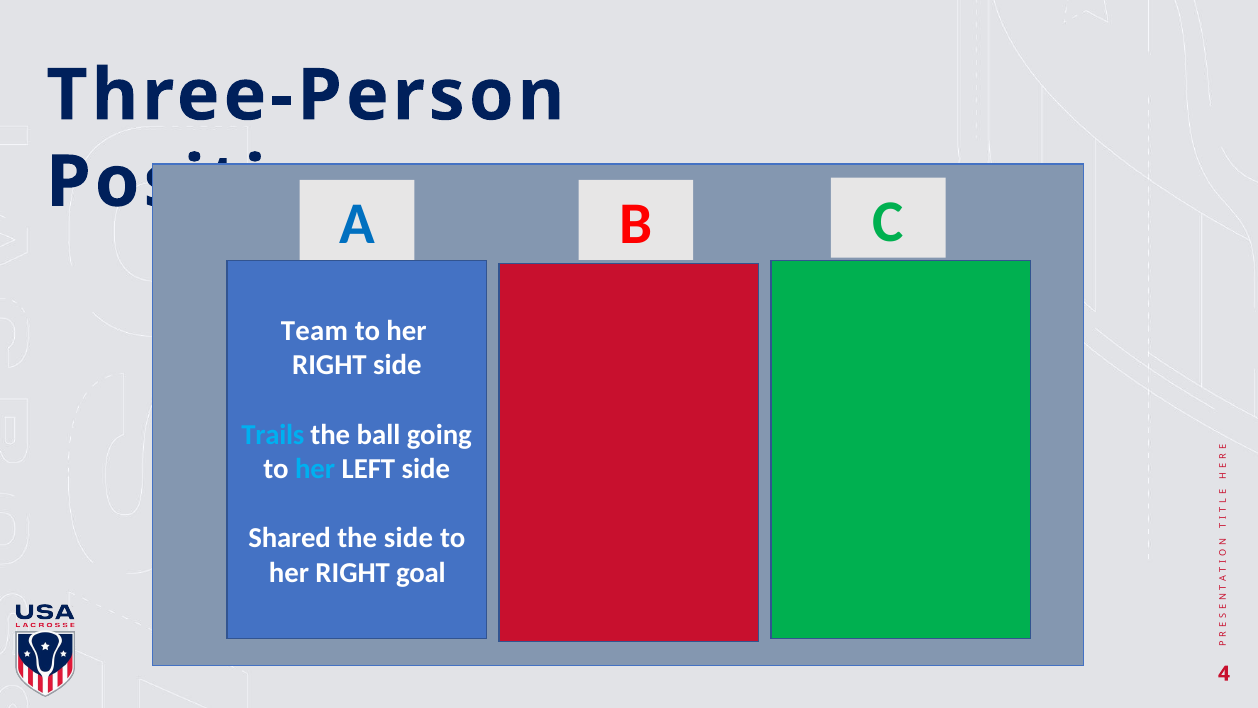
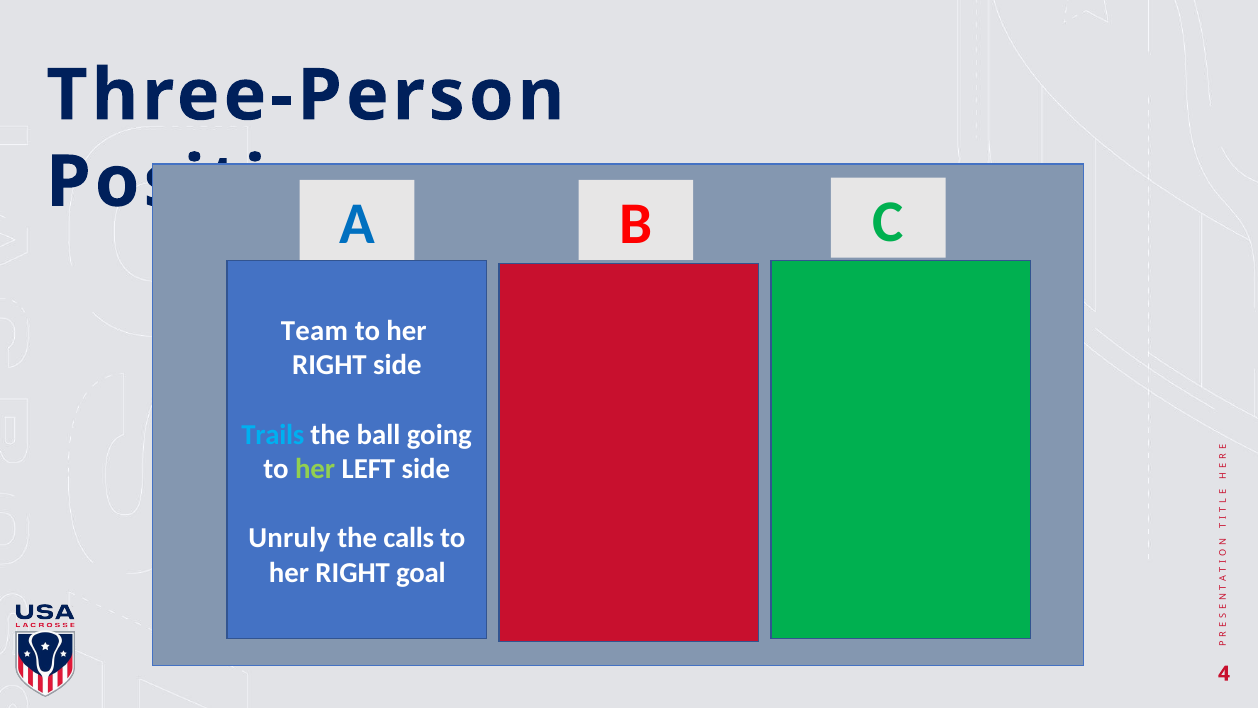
her colour: light blue -> light green (315, 469)
Shared: Shared -> Unruly (289, 538)
the side: side -> calls (409, 538)
